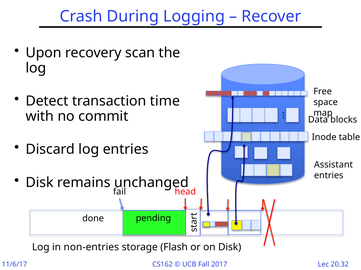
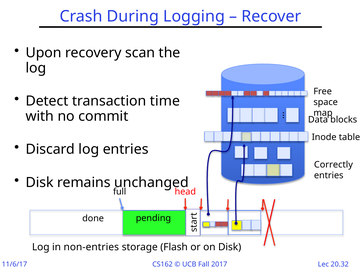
Assistant: Assistant -> Correctly (333, 165)
fail: fail -> full (120, 192)
